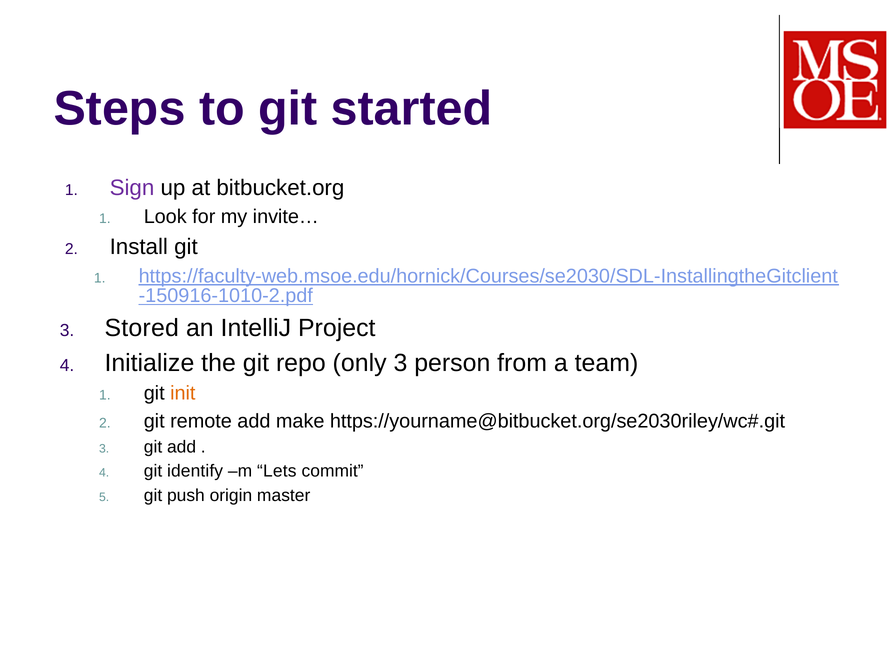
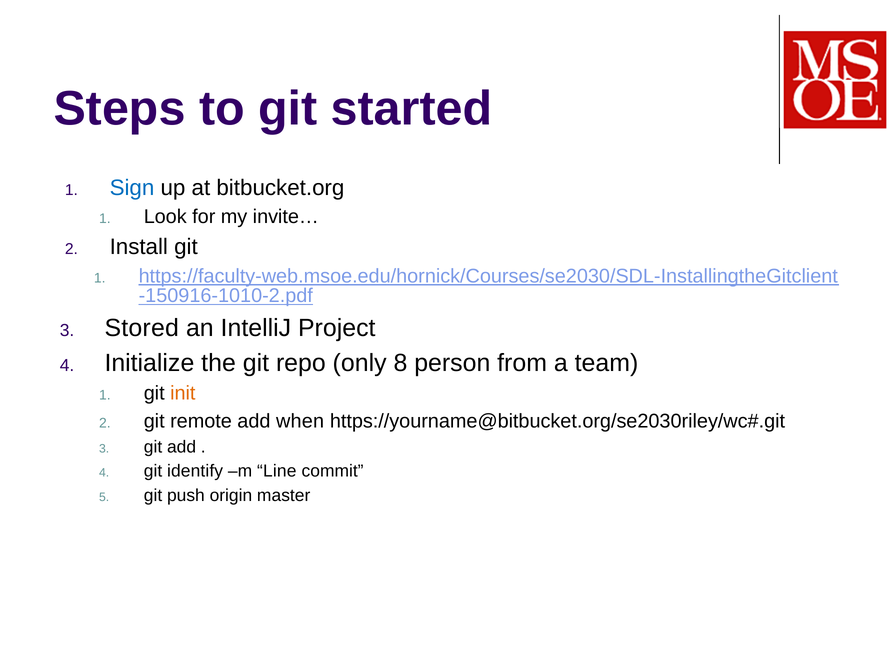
Sign colour: purple -> blue (132, 188)
only 3: 3 -> 8 (400, 363)
make: make -> when (300, 421)
Lets: Lets -> Line (277, 471)
